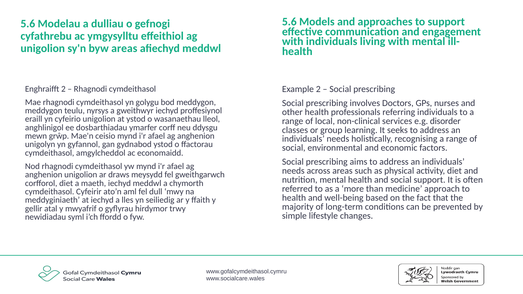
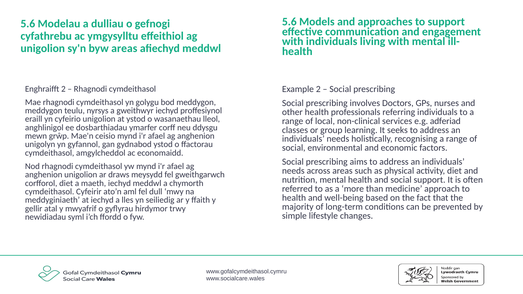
disorder: disorder -> adferiad (445, 121)
